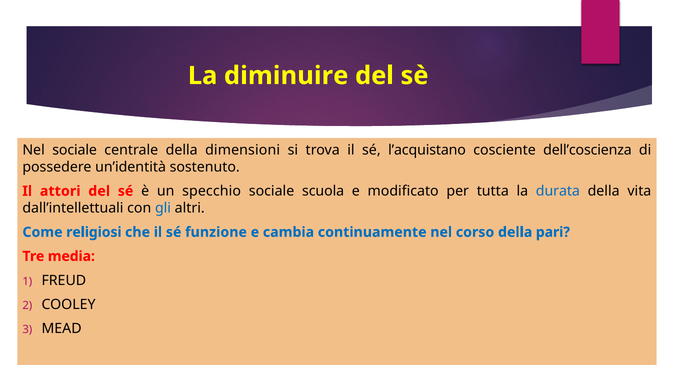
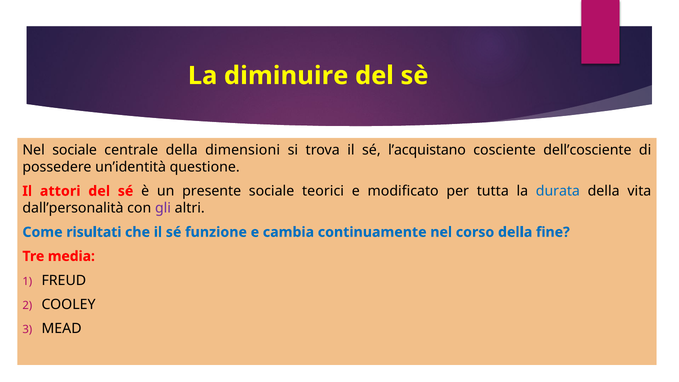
dell’coscienza: dell’coscienza -> dell’cosciente (587, 150)
sostenuto: sostenuto -> questione (205, 167)
specchio: specchio -> presente (212, 191)
scuola: scuola -> teorici (323, 191)
dall’intellettuali: dall’intellettuali -> dall’personalità (73, 208)
gli colour: blue -> purple (163, 208)
religiosi: religiosi -> risultati (94, 232)
pari: pari -> fine (553, 232)
